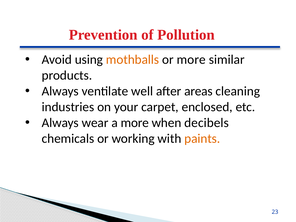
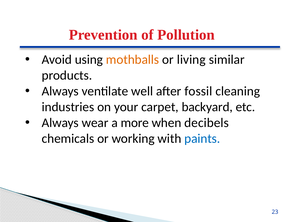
or more: more -> living (191, 60)
areas: areas -> fossil (198, 91)
enclosed: enclosed -> backyard (207, 107)
paints colour: orange -> blue (202, 139)
